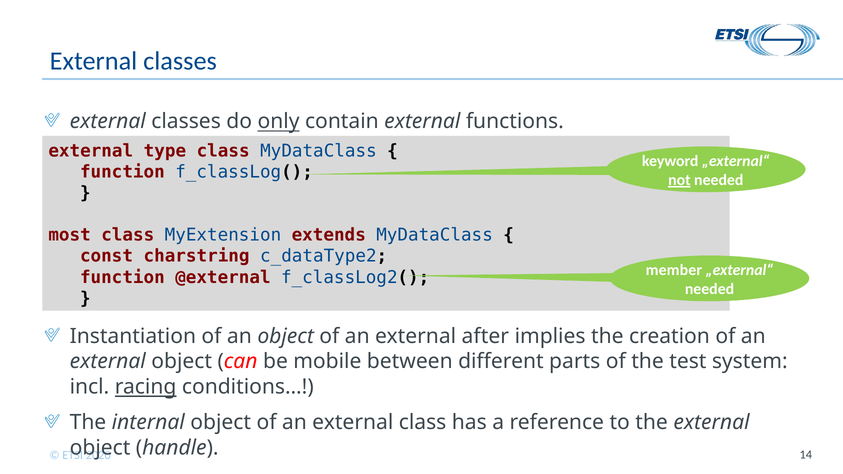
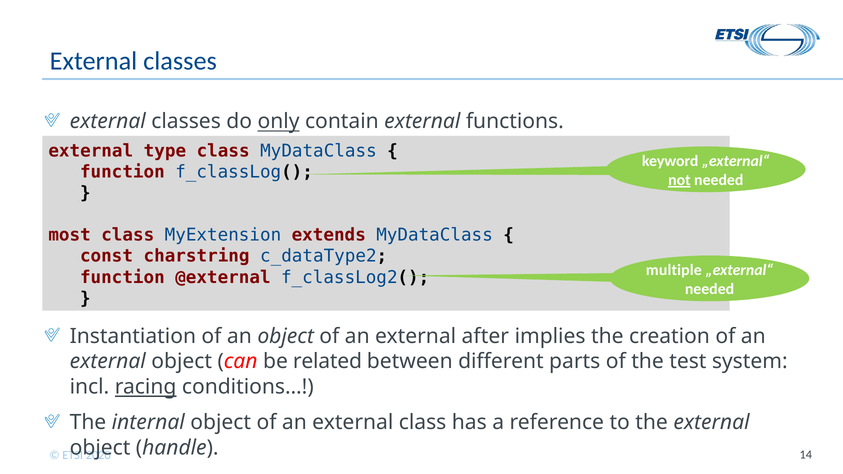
member: member -> multiple (674, 270)
mobile: mobile -> related (327, 362)
